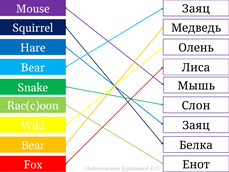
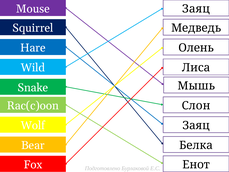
Bear: Bear -> Wild (33, 68)
Wild: Wild -> Wolf (33, 125)
